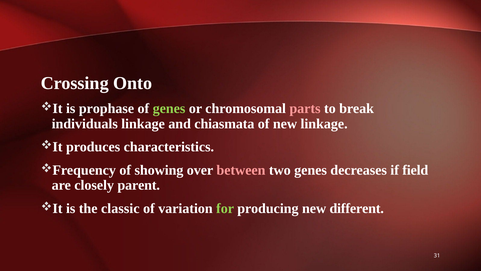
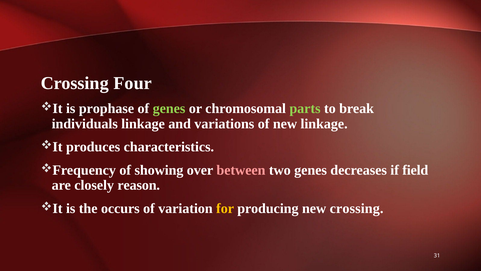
Onto: Onto -> Four (133, 83)
parts colour: pink -> light green (305, 109)
chiasmata: chiasmata -> variations (224, 124)
parent: parent -> reason (139, 185)
classic: classic -> occurs (120, 208)
for colour: light green -> yellow (225, 208)
new different: different -> crossing (357, 208)
